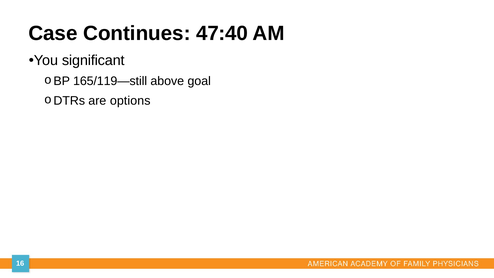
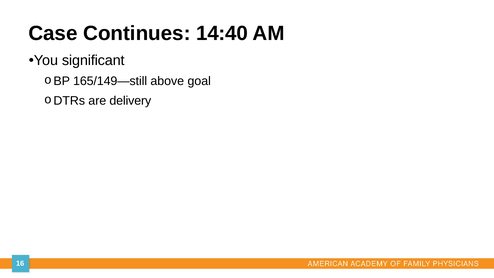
47:40: 47:40 -> 14:40 (222, 33)
165/119—still: 165/119—still -> 165/149—still (110, 81)
options: options -> delivery (130, 101)
